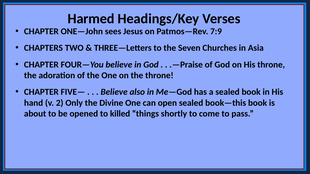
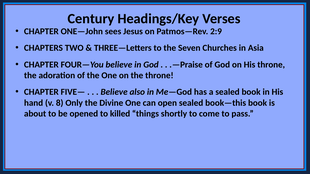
Harmed: Harmed -> Century (91, 19)
7:9: 7:9 -> 2:9 (216, 31)
2: 2 -> 8 (60, 103)
